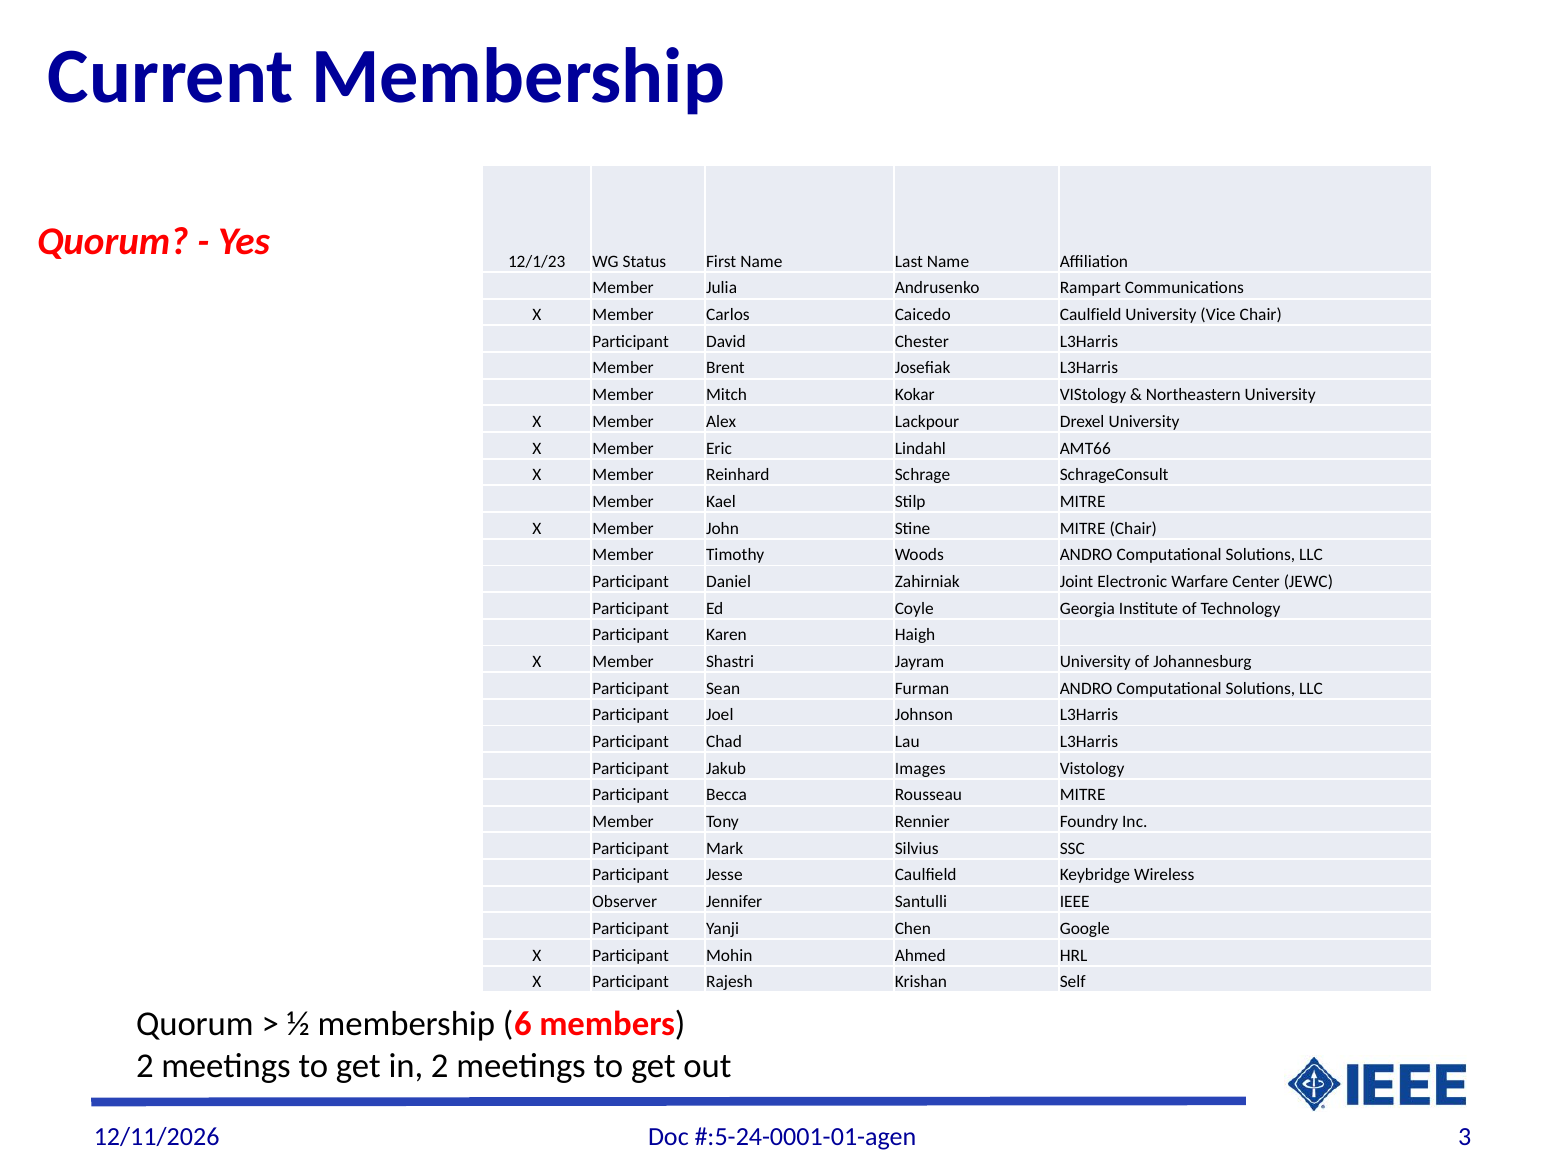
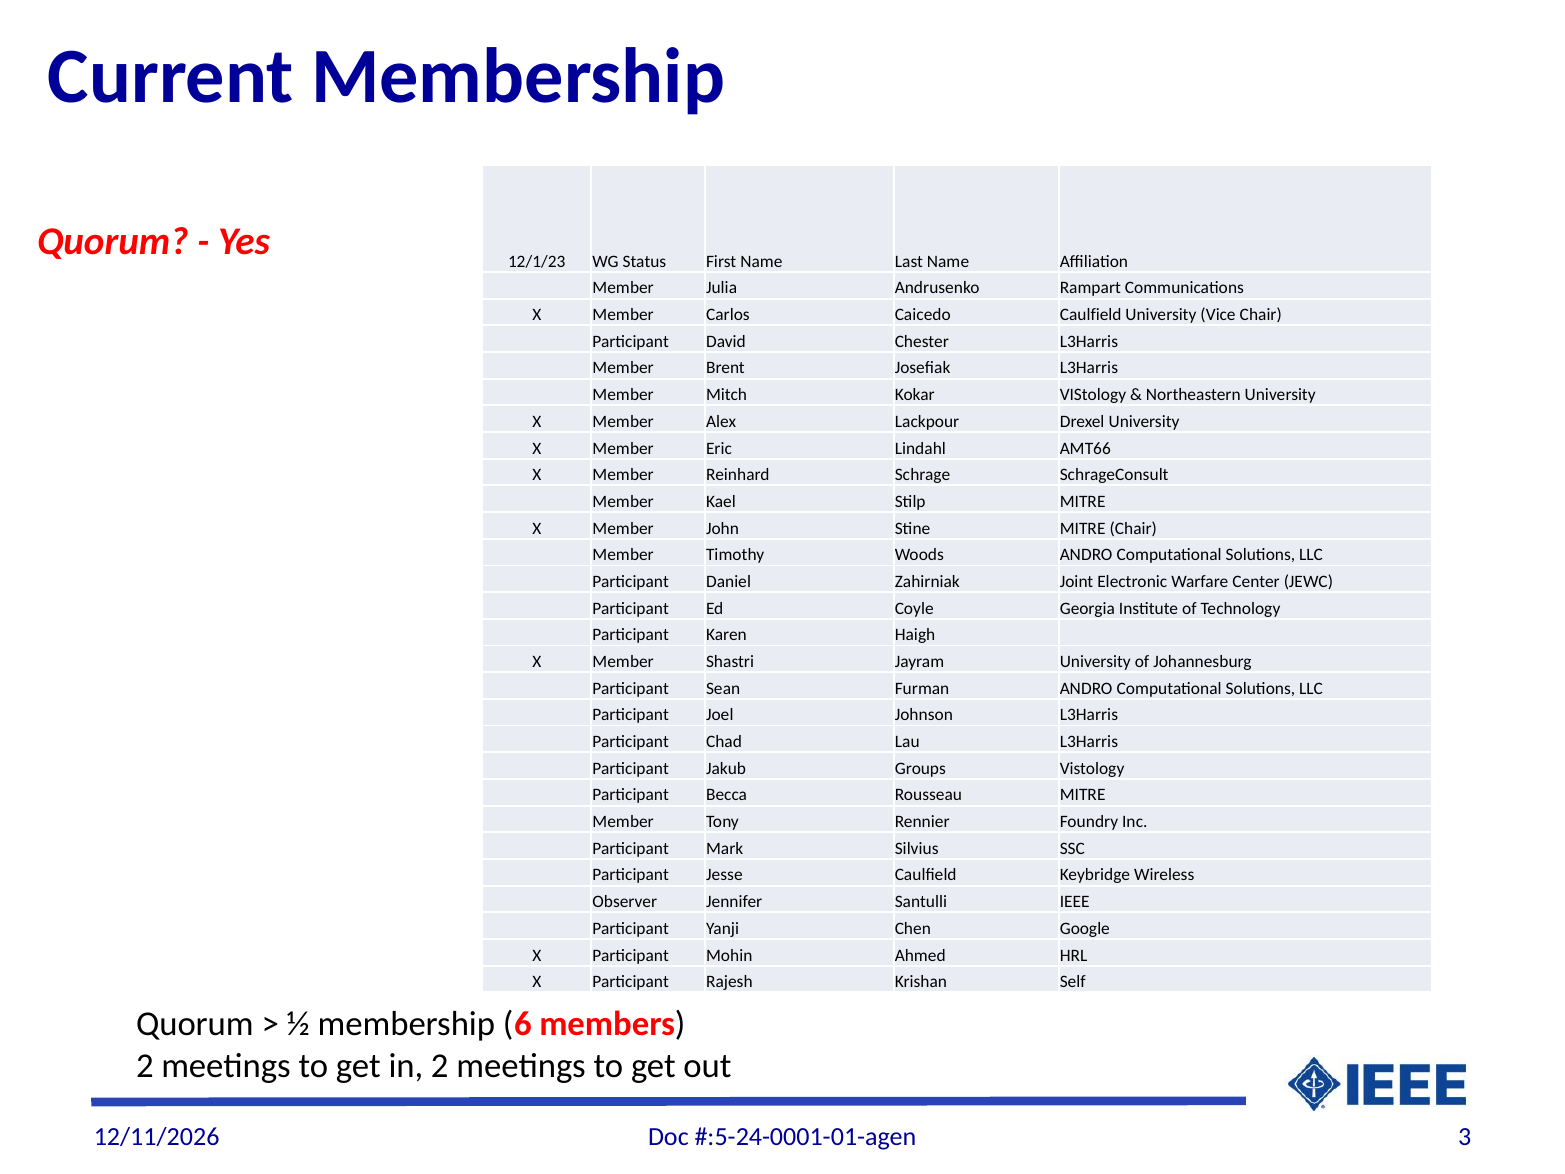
Images: Images -> Groups (920, 768)
